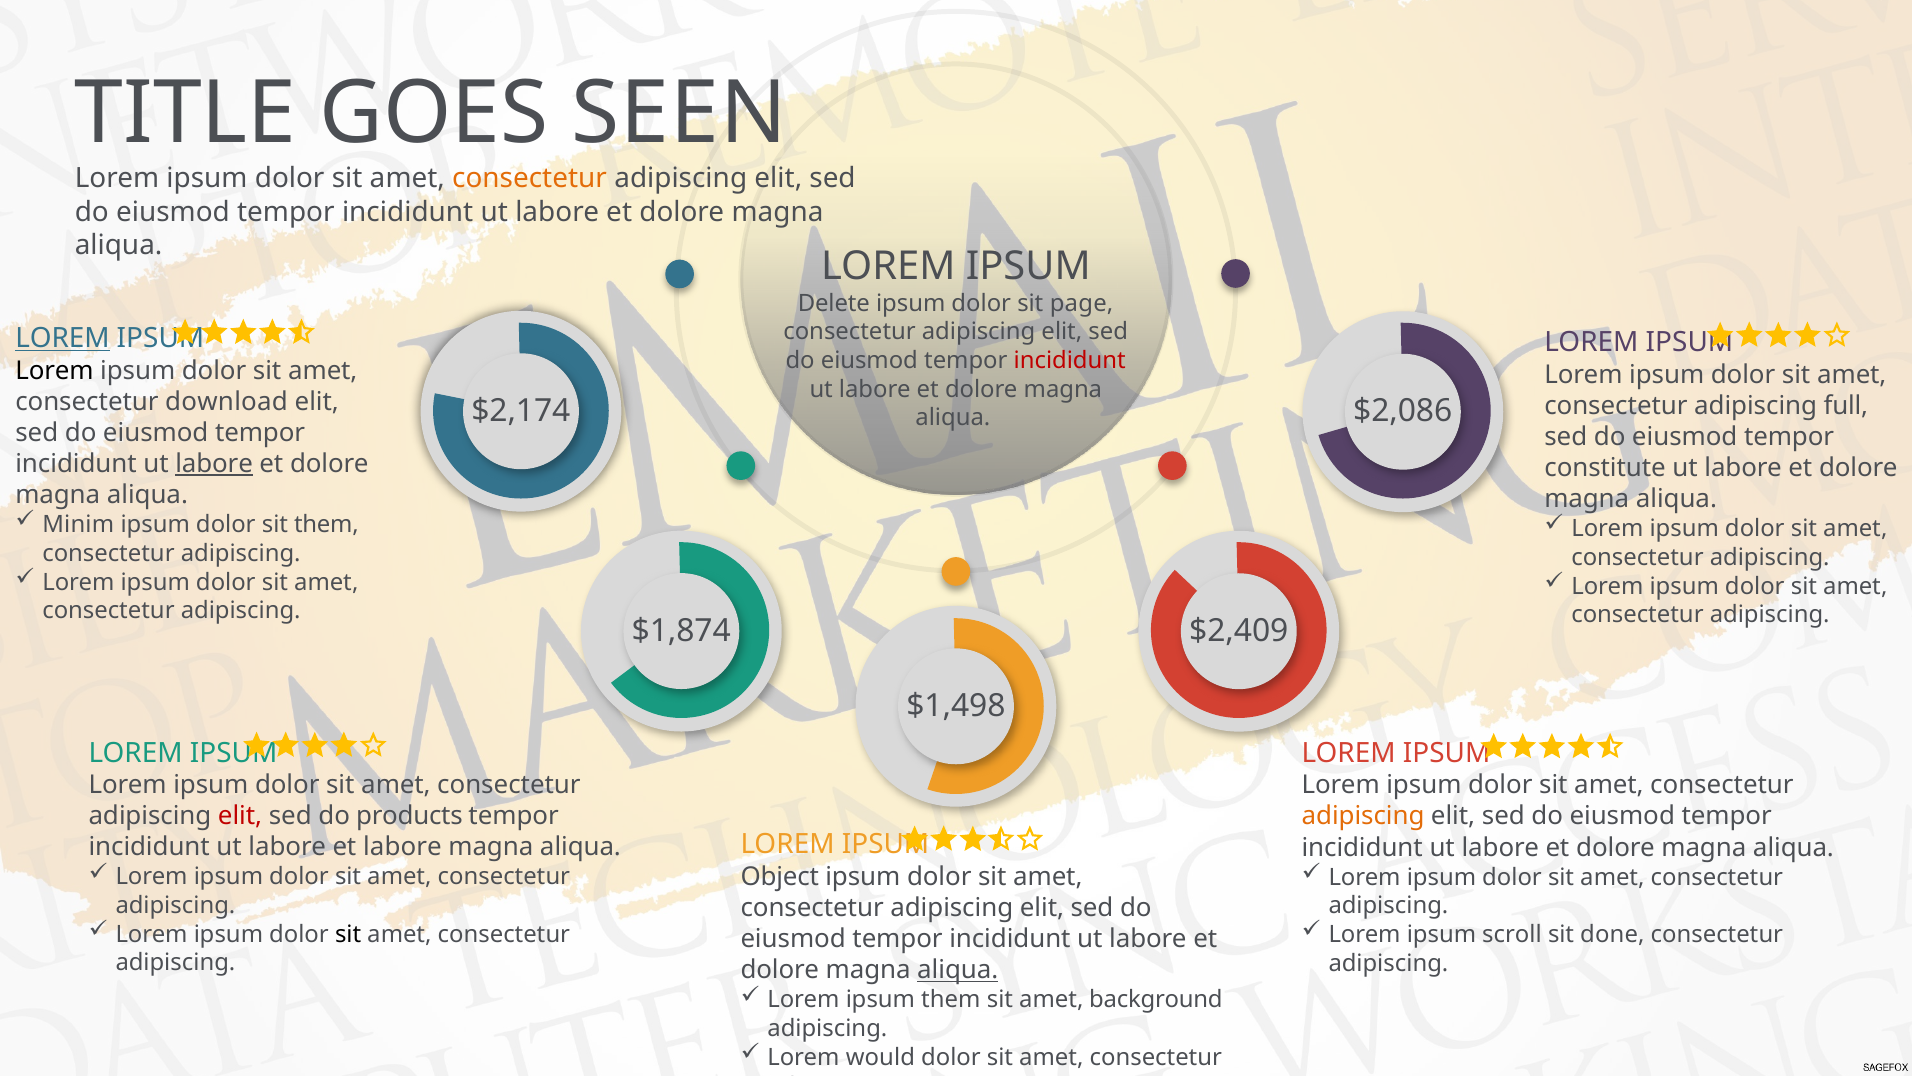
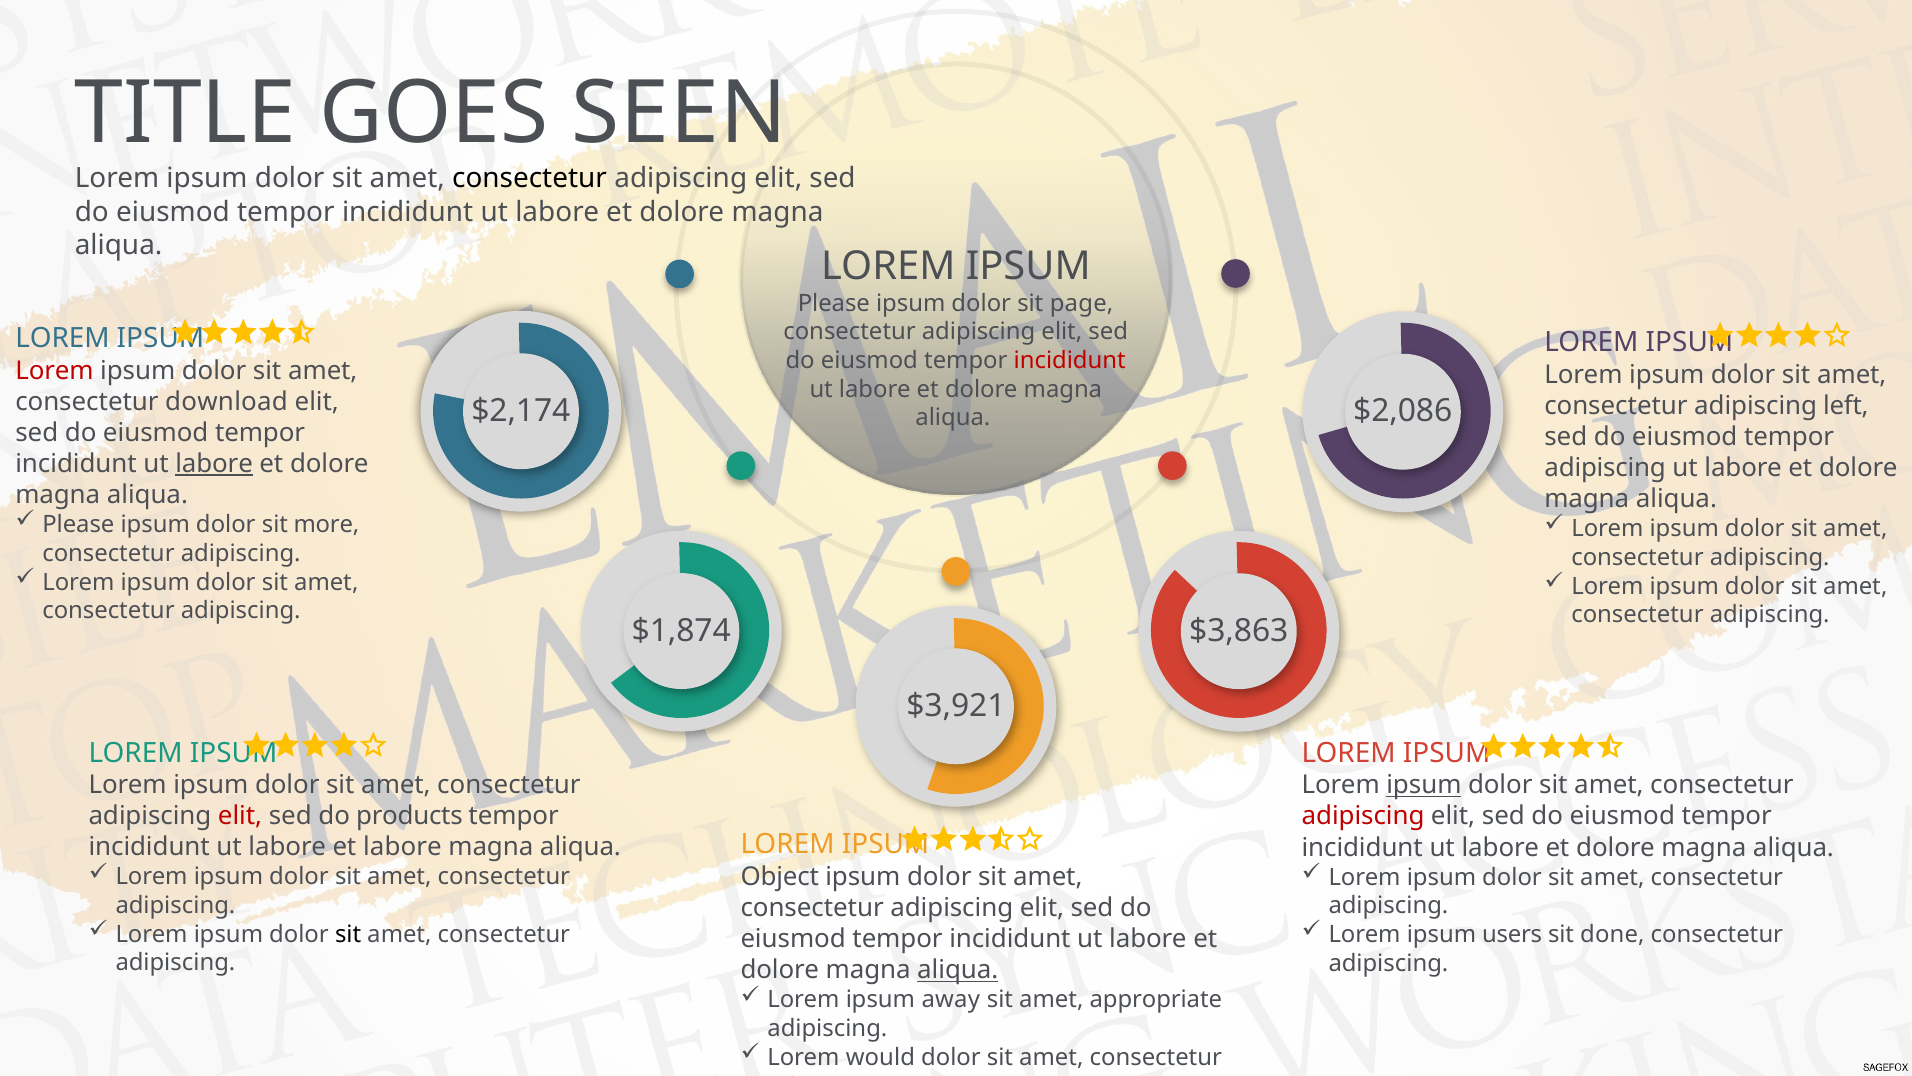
consectetur colour: orange -> black (530, 179)
Delete: Delete -> Please (834, 303)
LOREM underline: present -> none (63, 338)
Lorem colour: black -> red (55, 370)
full: full -> left (1846, 405)
constitute: constitute -> adipiscing (1605, 468)
Minim: Minim -> Please (78, 525)
sit them: them -> more (326, 525)
$2,409: $2,409 -> $3,863 (1239, 631)
$1,498: $1,498 -> $3,921 (956, 706)
ipsum underline: none -> present (1424, 785)
adipiscing colour: orange -> red (1363, 816)
scroll: scroll -> users (1512, 934)
ipsum them: them -> away (951, 1000)
background: background -> appropriate (1156, 1000)
